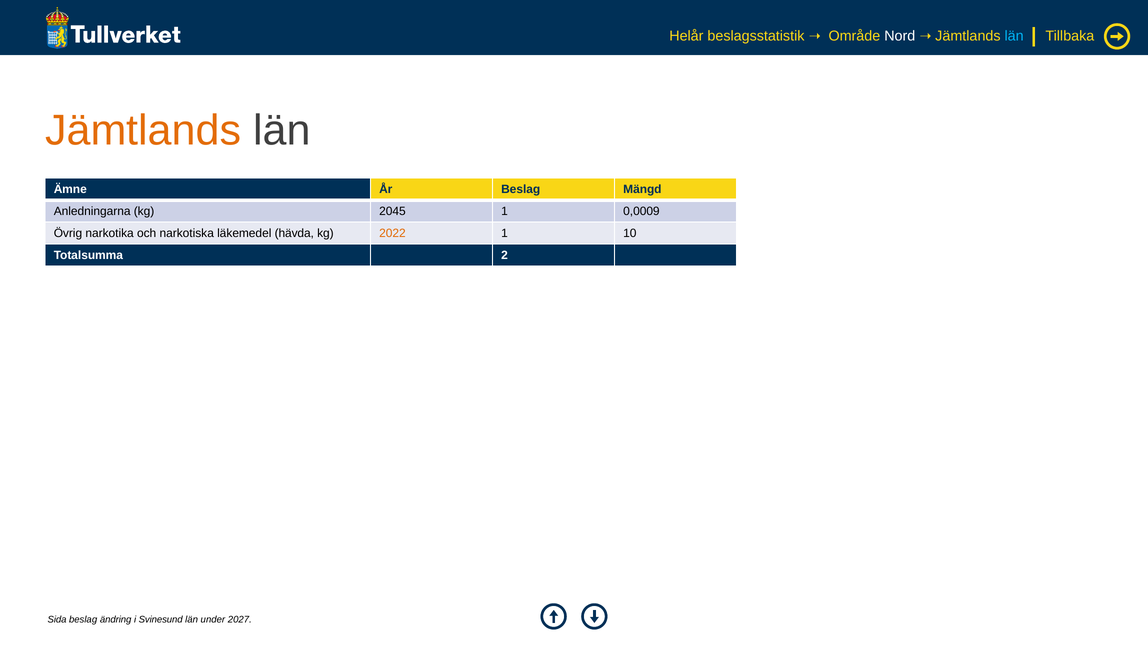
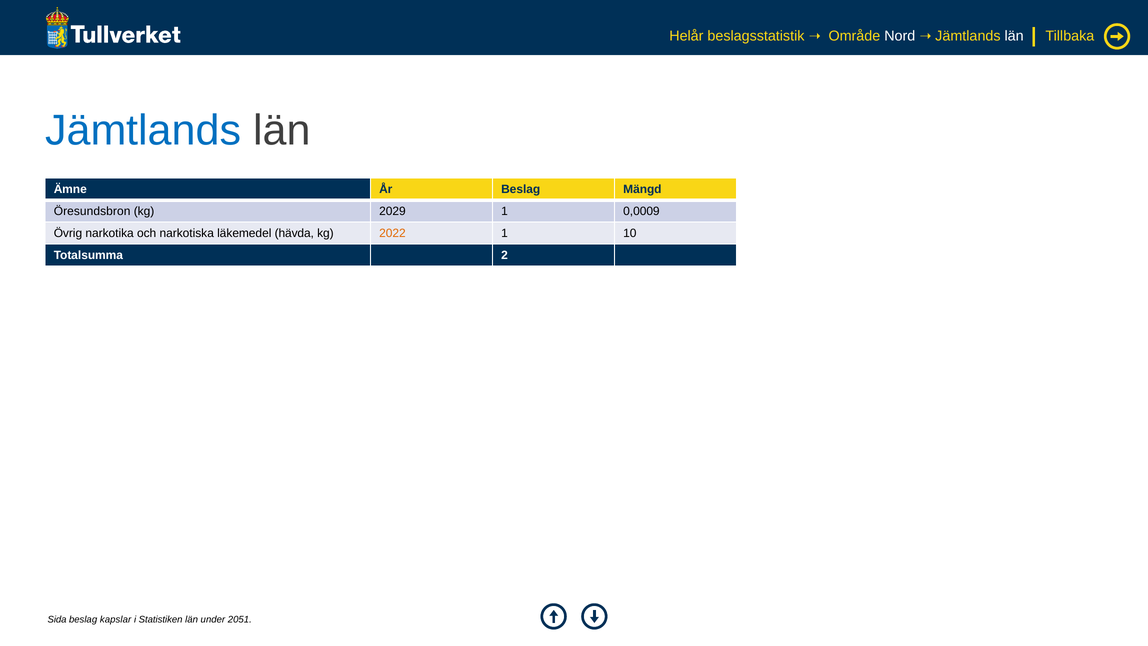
län colour: light blue -> white (1014, 36)
Jämtlands colour: orange -> blue (143, 130)
Anledningarna: Anledningarna -> Öresundsbron (92, 211)
2045: 2045 -> 2029 (392, 211)
ändring: ändring -> kapslar (116, 619)
Svinesund: Svinesund -> Statistiken (161, 619)
2027: 2027 -> 2051 (240, 619)
